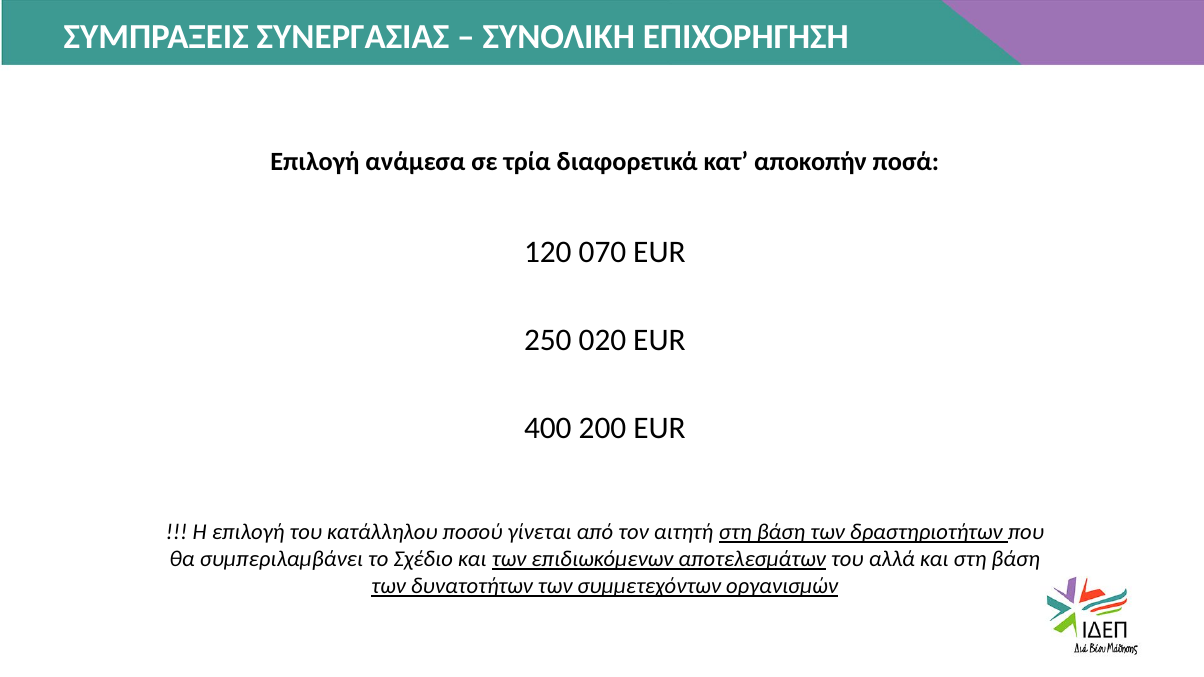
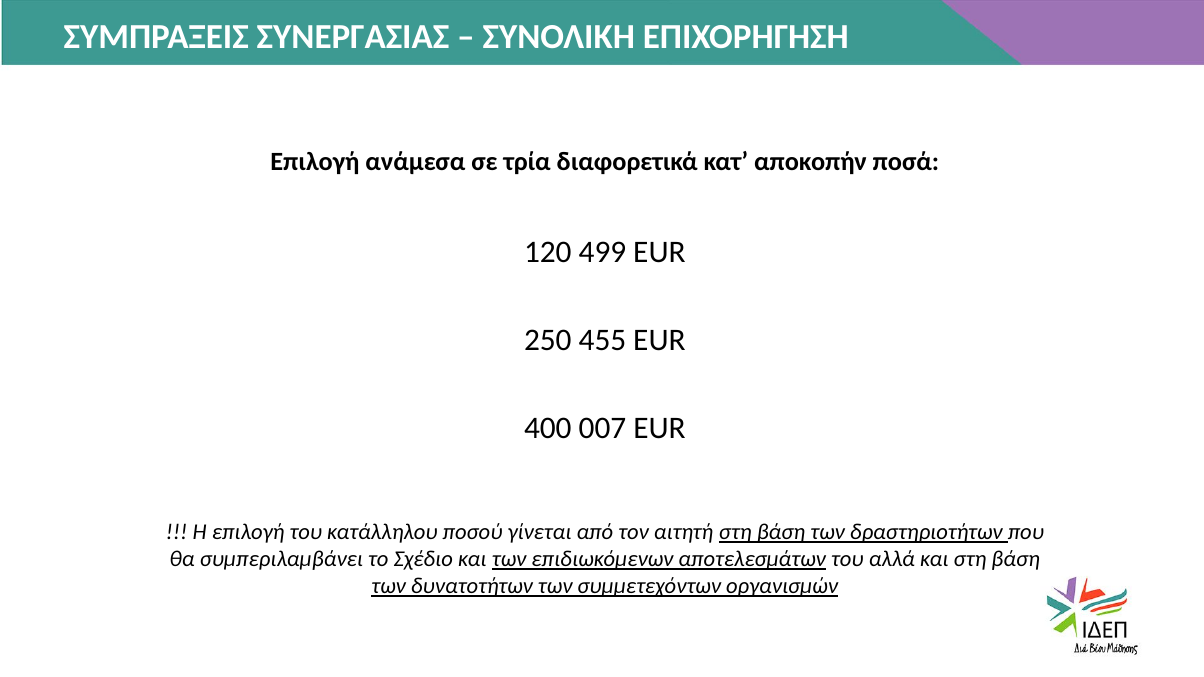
070: 070 -> 499 (602, 252)
020: 020 -> 455 (602, 340)
200: 200 -> 007 (603, 428)
